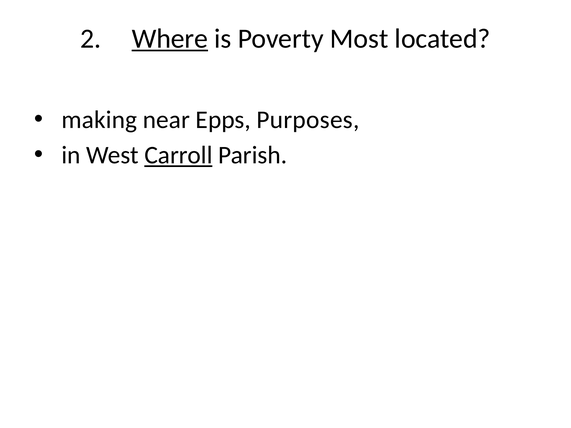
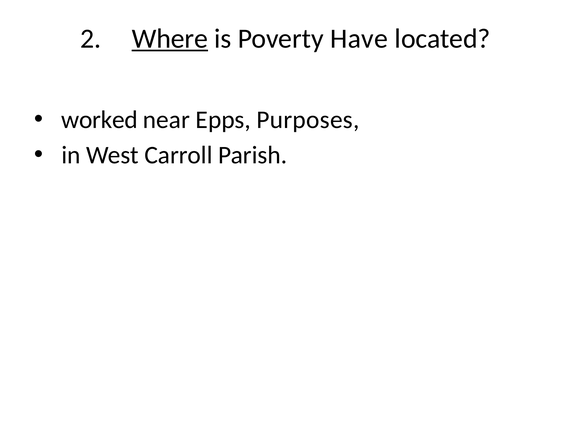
Most: Most -> Have (359, 39)
making: making -> worked (99, 120)
Carroll underline: present -> none (178, 155)
